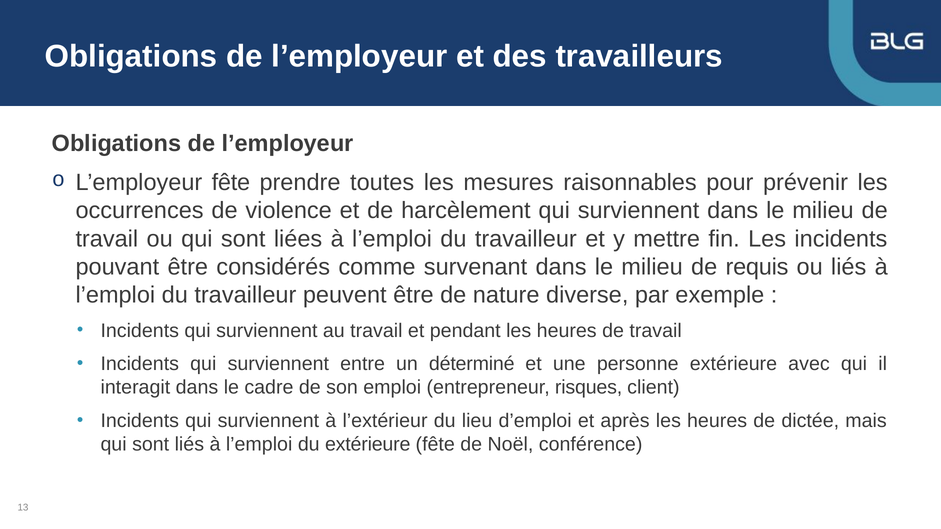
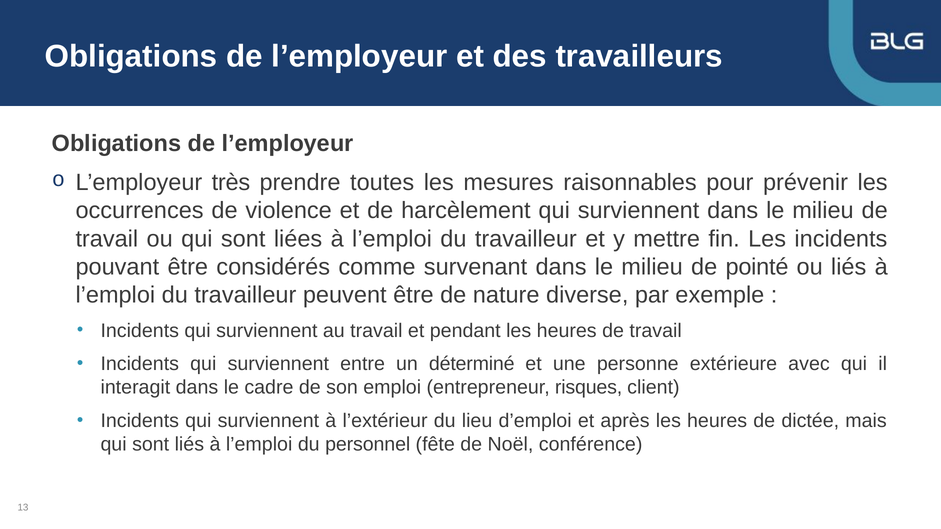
L’employeur fête: fête -> très (231, 182)
requis: requis -> pointé (757, 267)
du extérieure: extérieure -> personnel (368, 445)
